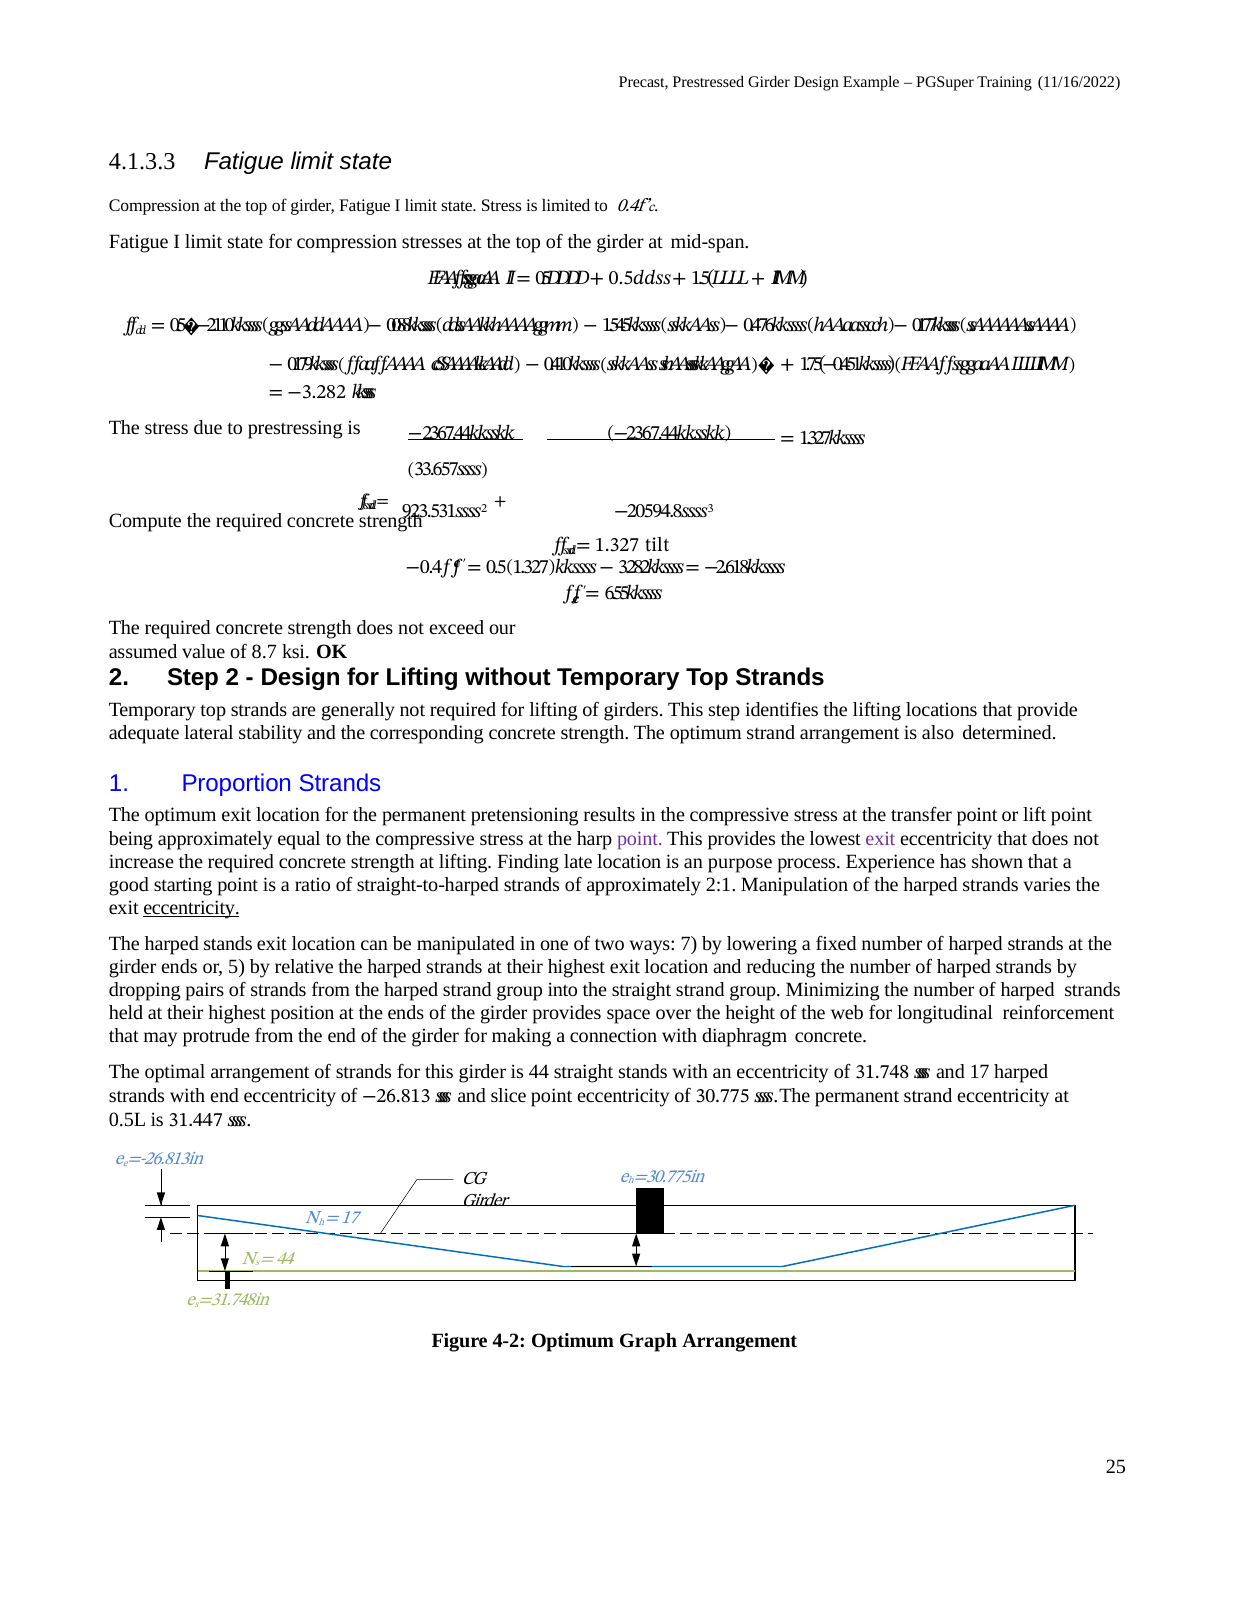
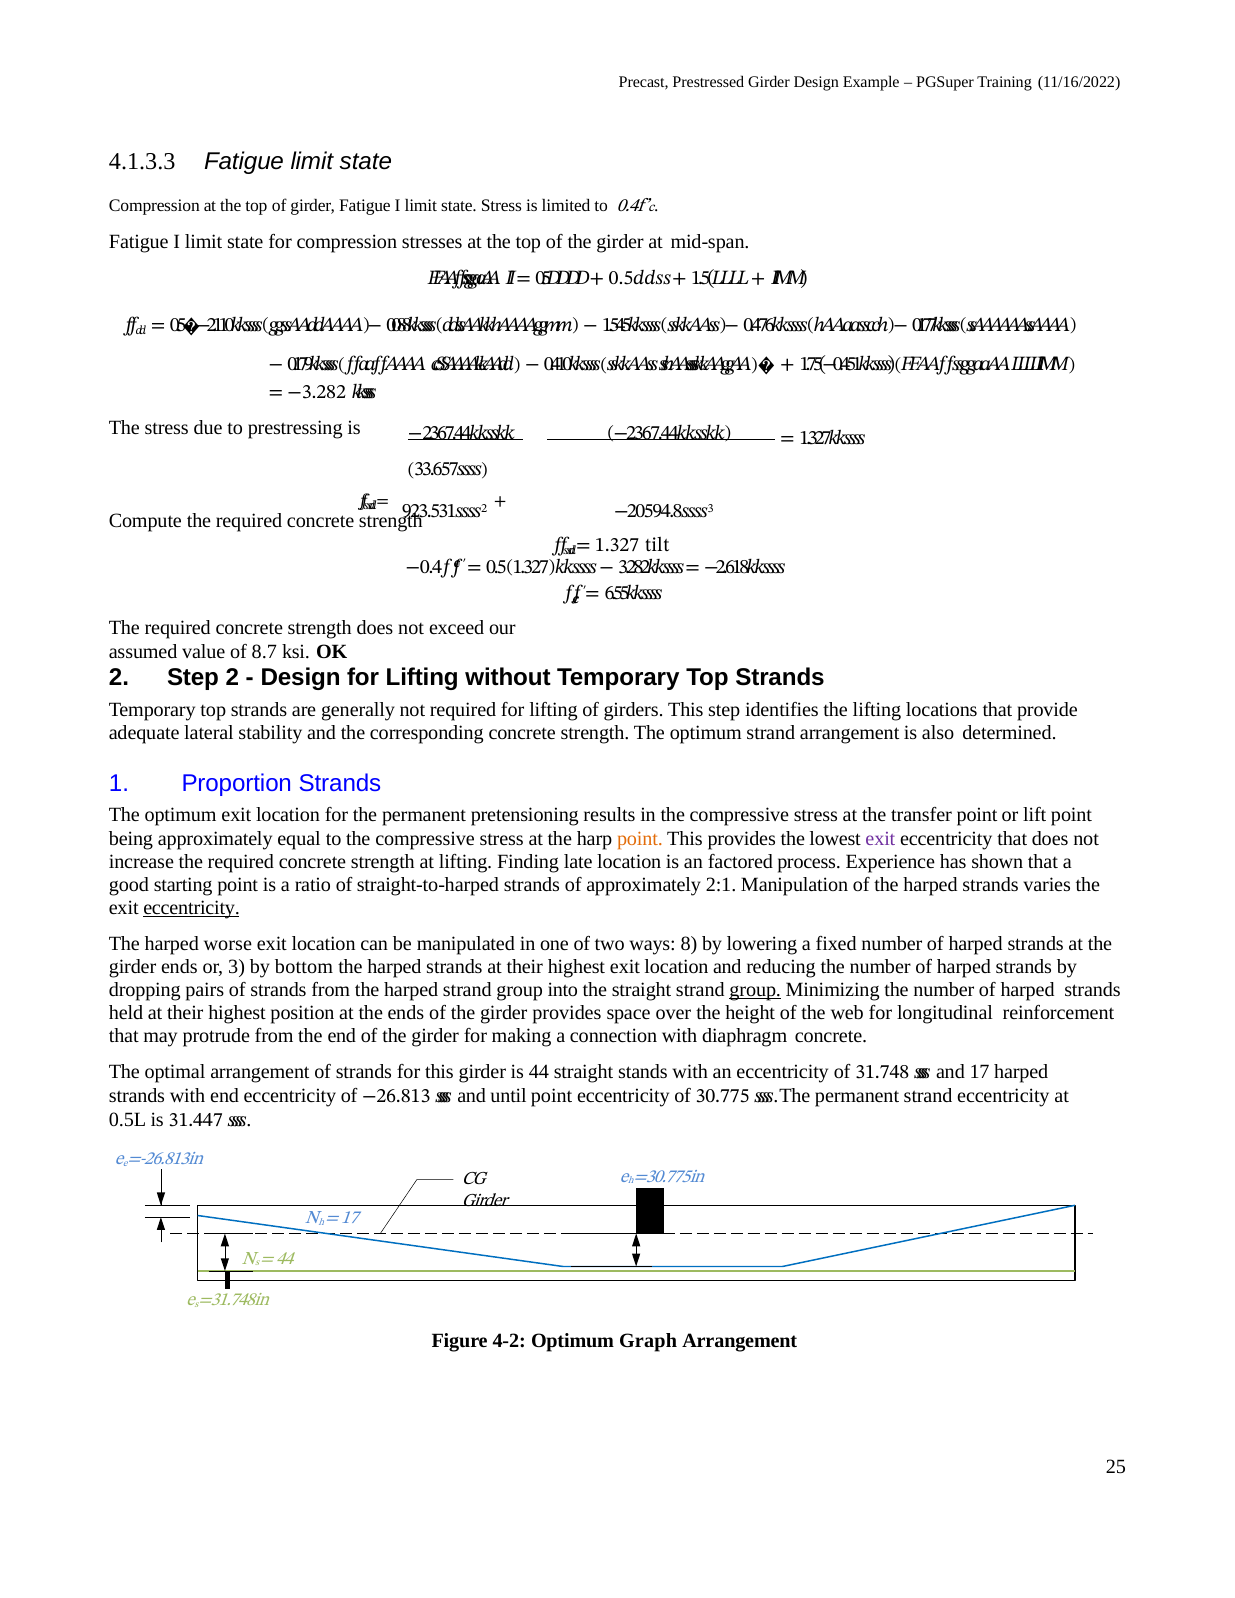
point colour: purple -> orange (640, 839)
purpose: purpose -> factored (740, 862)
harped stands: stands -> worse (228, 944)
7: 7 -> 8 (689, 944)
or 5: 5 -> 3 (237, 967)
relative: relative -> bottom (304, 967)
group underline: none -> present (755, 990)
slice: slice -> until (509, 1096)
